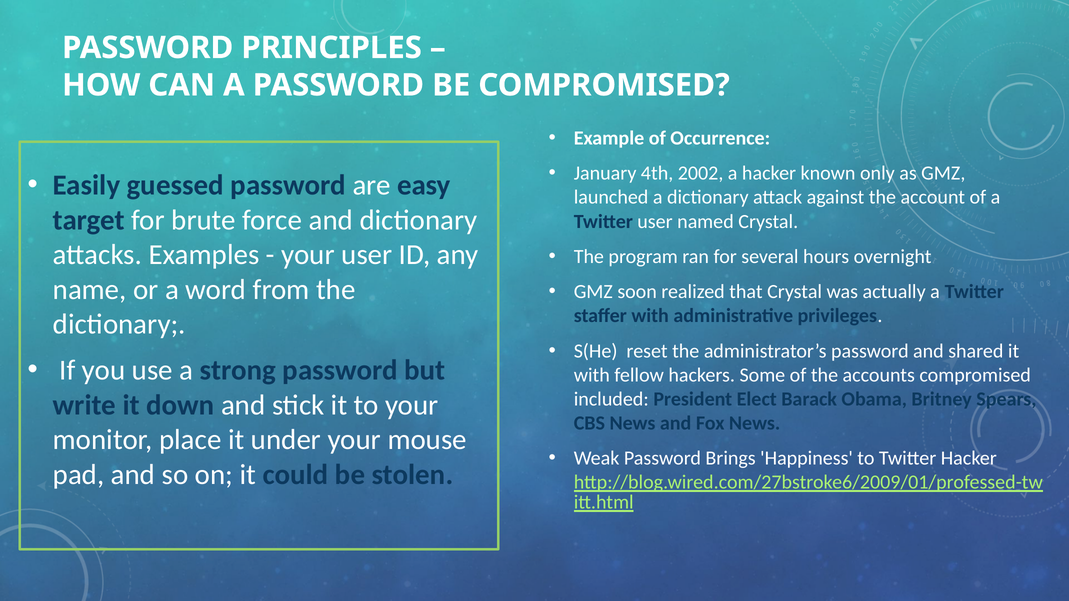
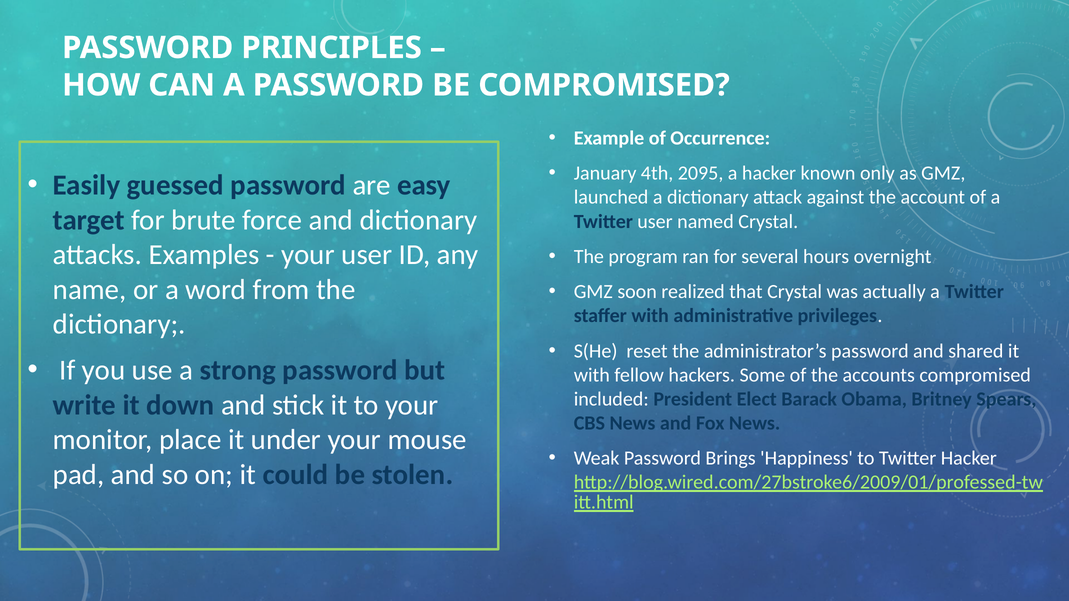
2002: 2002 -> 2095 (701, 173)
